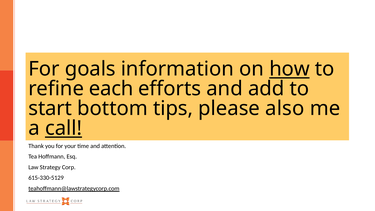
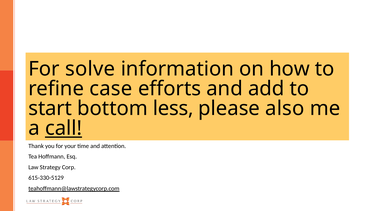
goals: goals -> solve (90, 69)
how underline: present -> none (290, 69)
each: each -> case (111, 89)
tips: tips -> less (173, 109)
